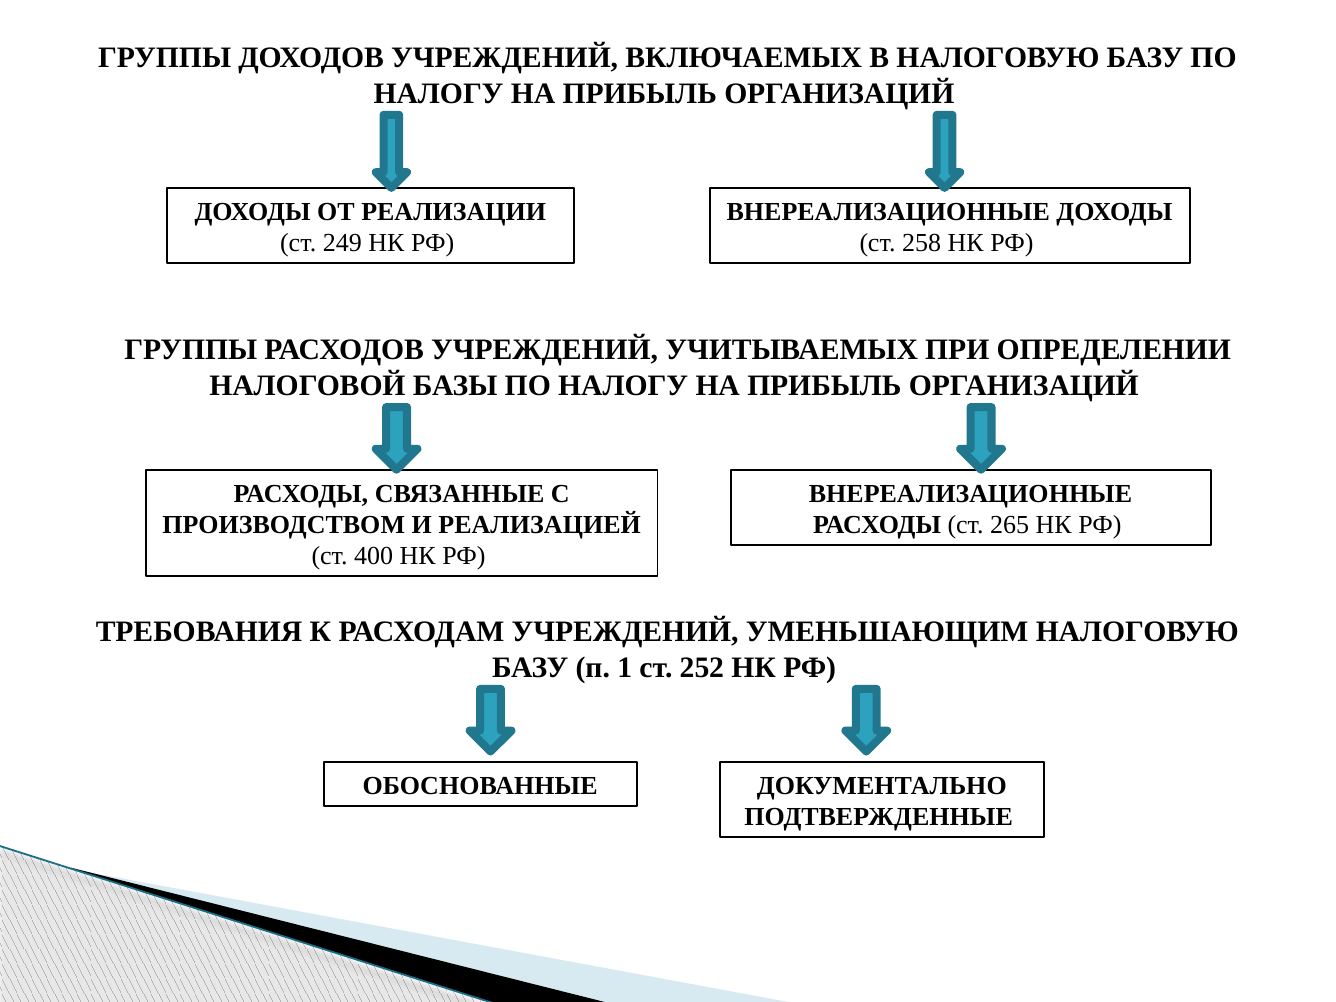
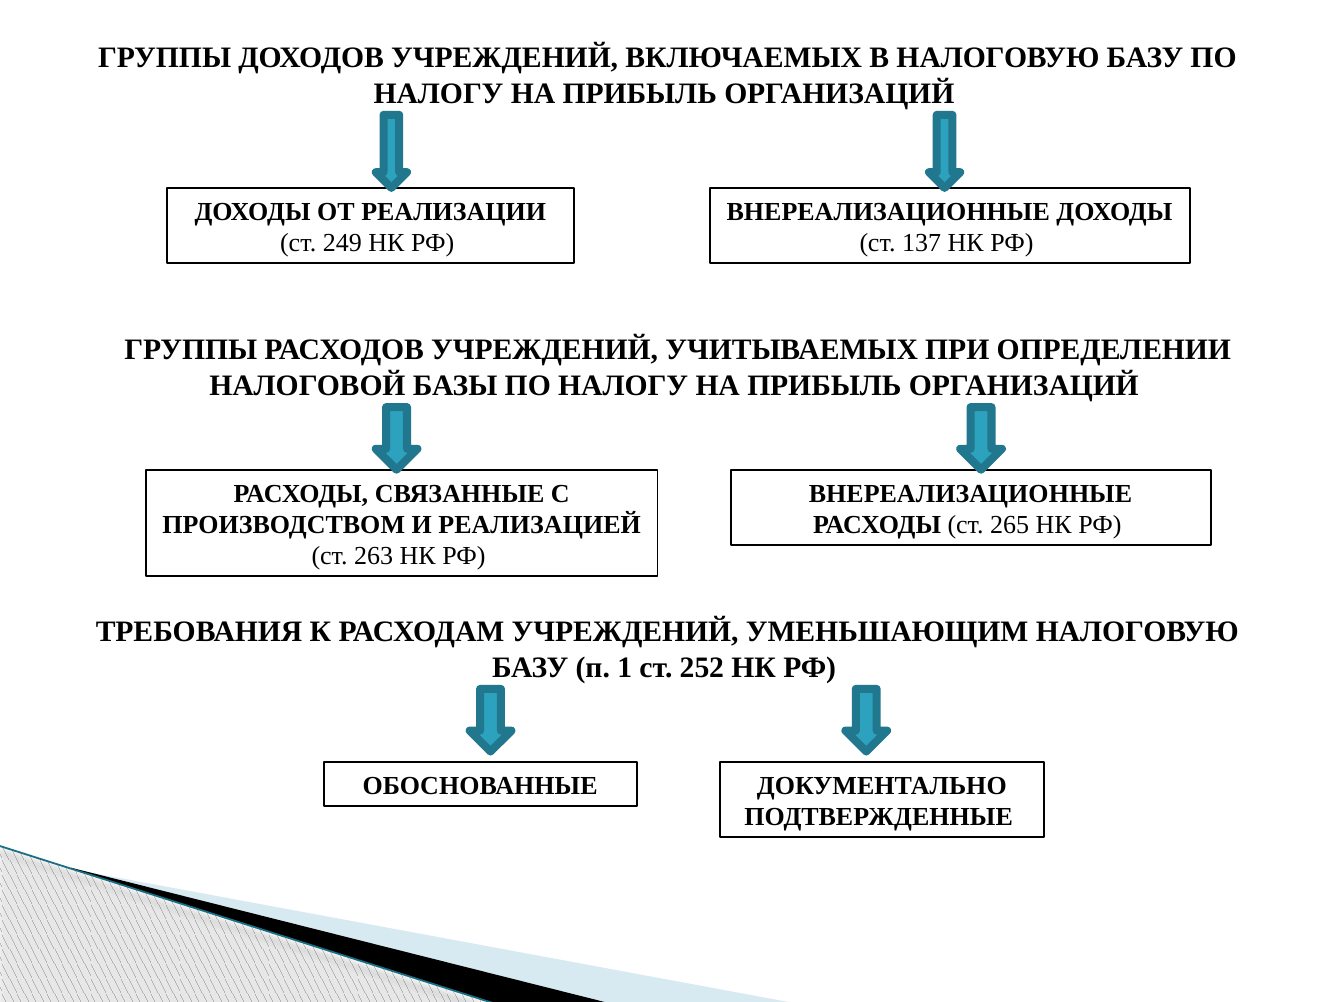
258: 258 -> 137 (922, 243)
400: 400 -> 263 (374, 556)
